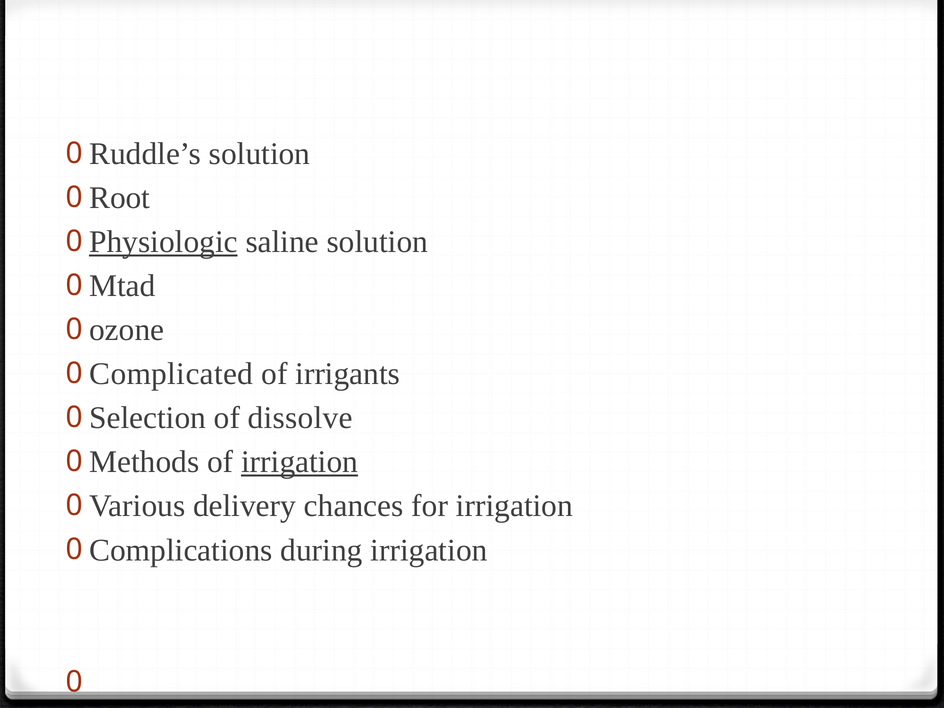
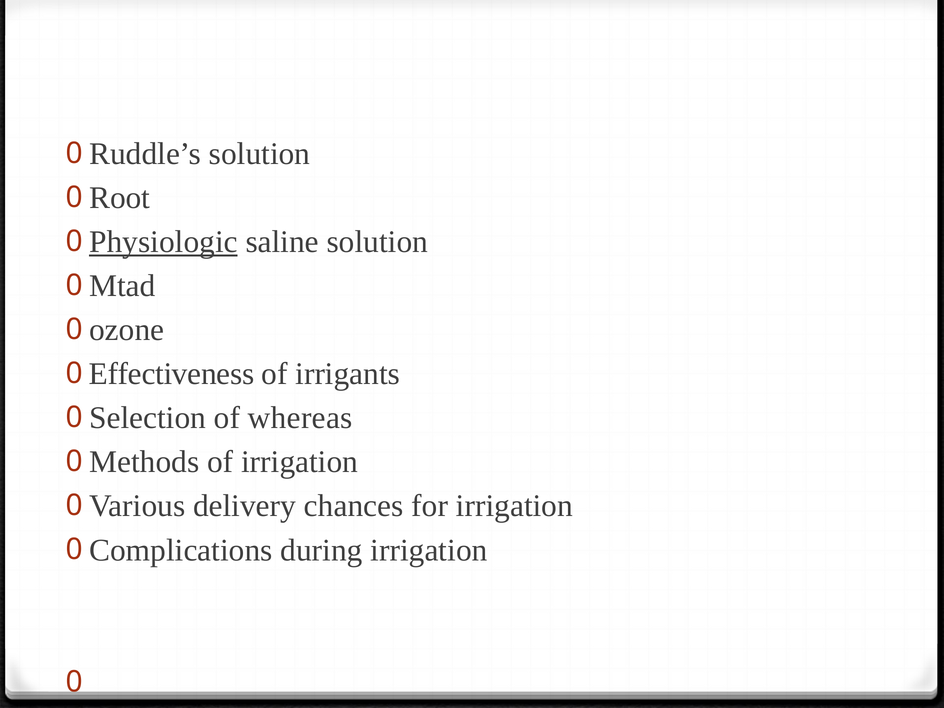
Complicated: Complicated -> Effectiveness (171, 374)
dissolve: dissolve -> whereas (300, 418)
irrigation underline: present -> none (300, 462)
